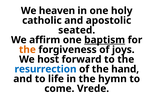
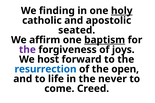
heaven: heaven -> finding (57, 11)
holy underline: none -> present (122, 11)
the colour: orange -> purple (27, 50)
hand: hand -> open (125, 69)
hymn: hymn -> never (112, 79)
Vrede: Vrede -> Creed (93, 89)
